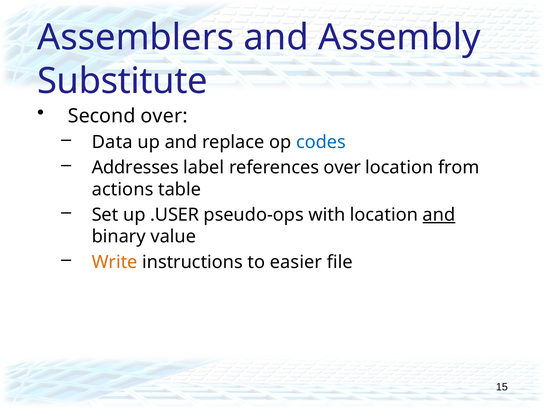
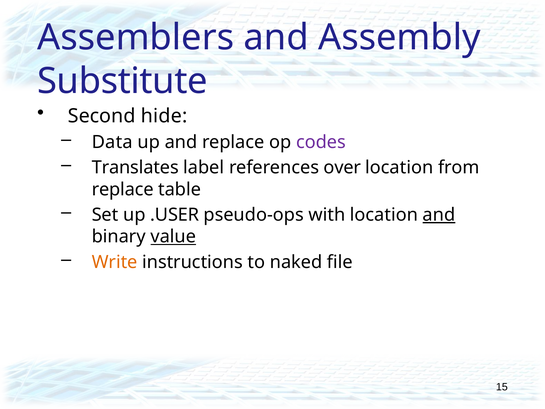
Second over: over -> hide (164, 116)
codes colour: blue -> purple (321, 142)
Addresses: Addresses -> Translates (135, 167)
actions: actions -> replace (123, 189)
value underline: none -> present (173, 237)
easier: easier -> naked (296, 262)
